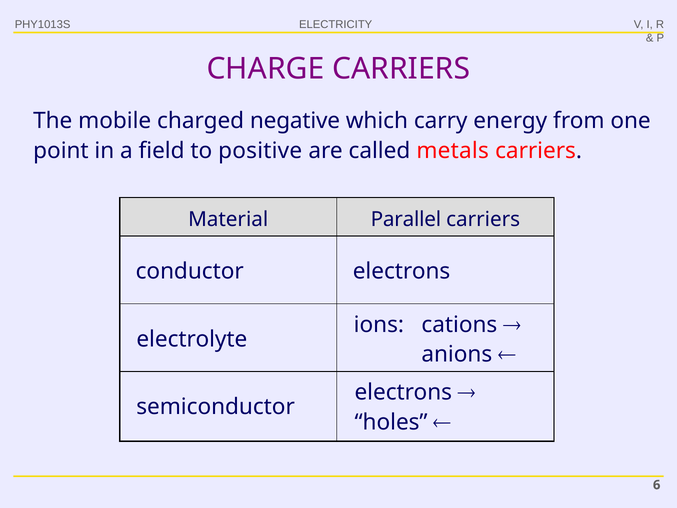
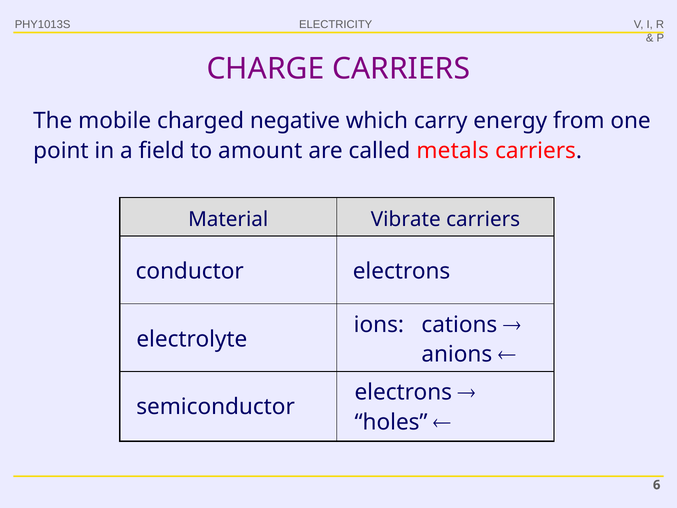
positive: positive -> amount (260, 150)
Parallel: Parallel -> Vibrate (406, 219)
